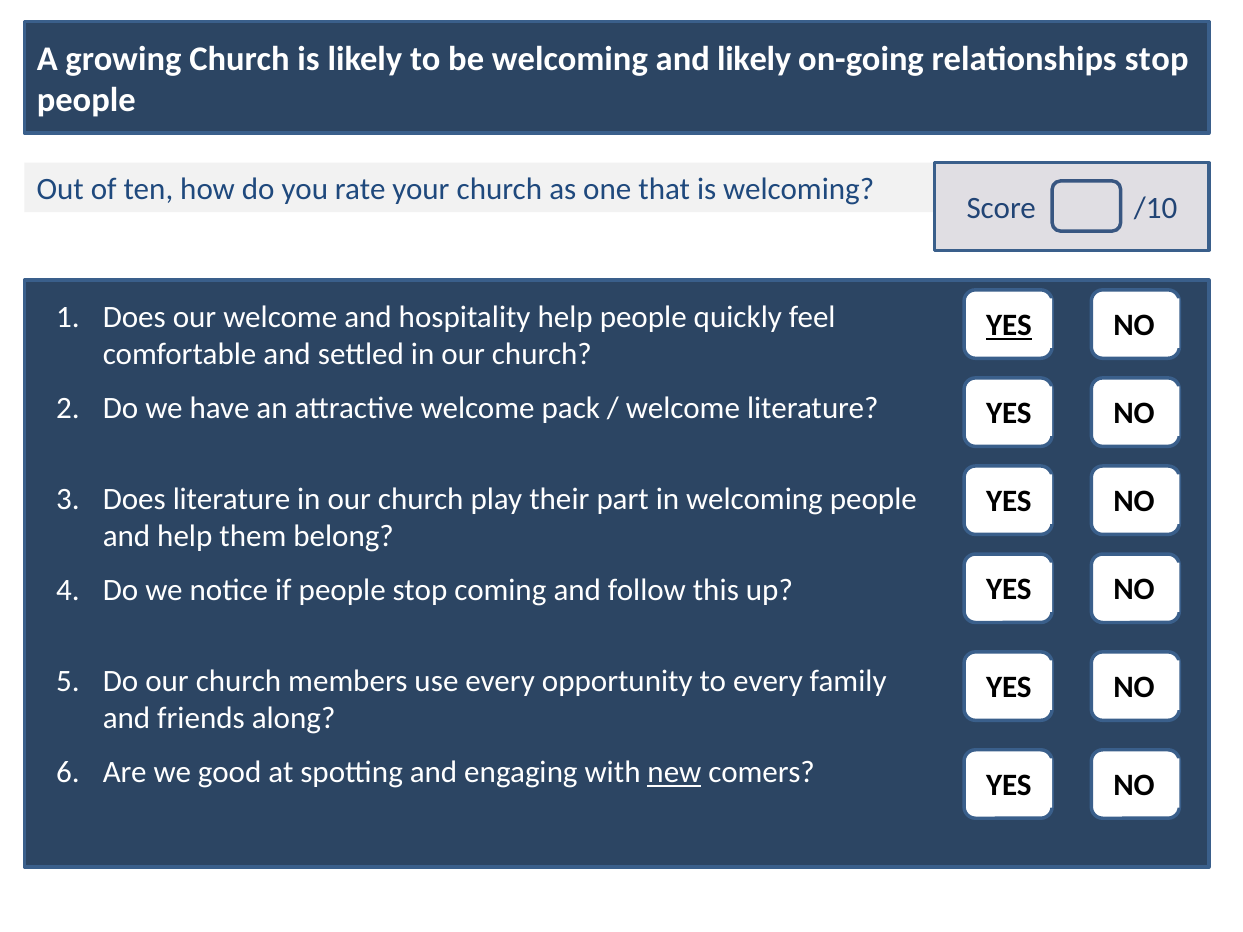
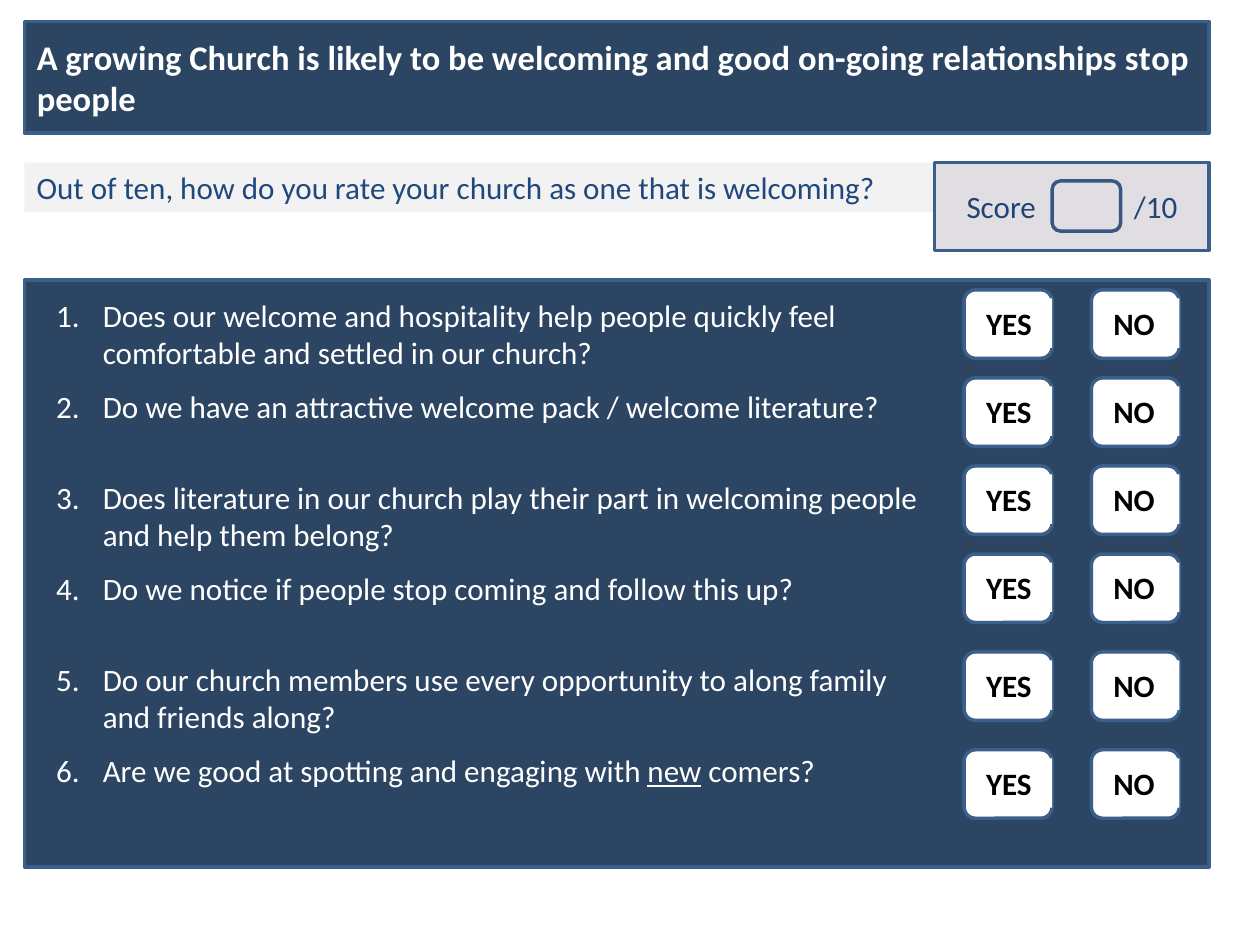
and likely: likely -> good (754, 59)
YES underline: present -> none (1009, 325)
to every: every -> along (768, 681)
